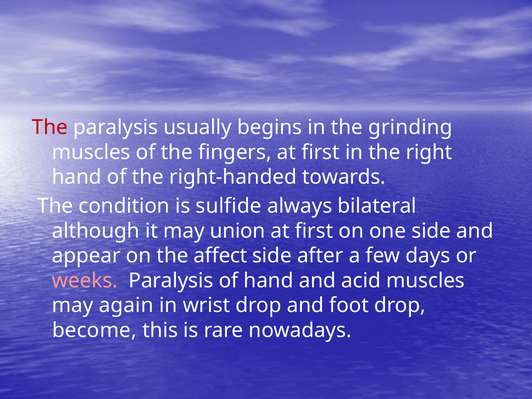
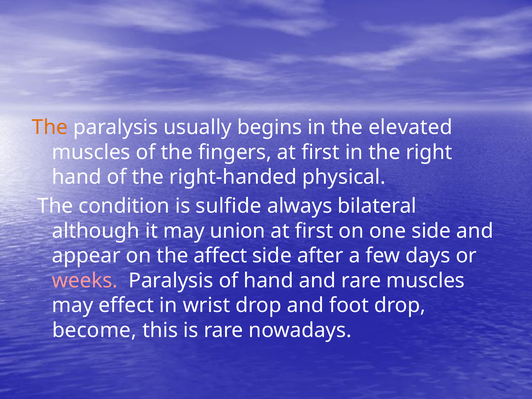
The colour: red -> orange (50, 127)
grinding: grinding -> elevated (411, 127)
towards: towards -> physical (344, 177)
and acid: acid -> rare (361, 281)
again: again -> effect (126, 305)
